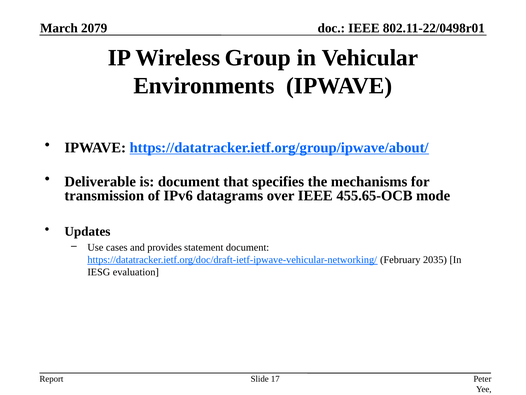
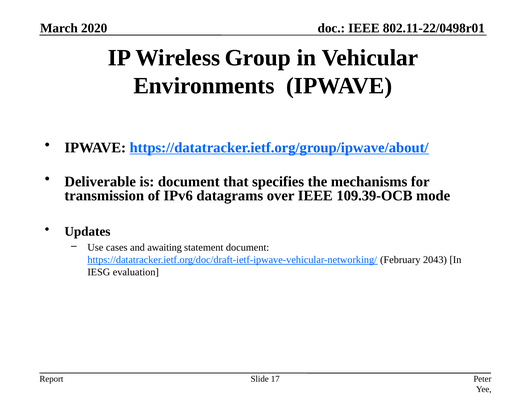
2079: 2079 -> 2020 (94, 28)
455.65-OCB: 455.65-OCB -> 109.39-OCB (375, 195)
provides: provides -> awaiting (165, 247)
2035: 2035 -> 2043 (435, 259)
